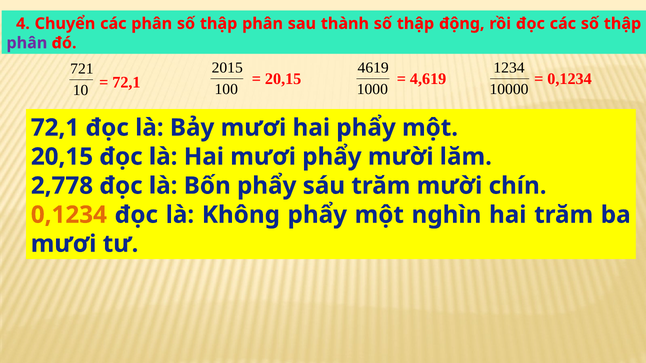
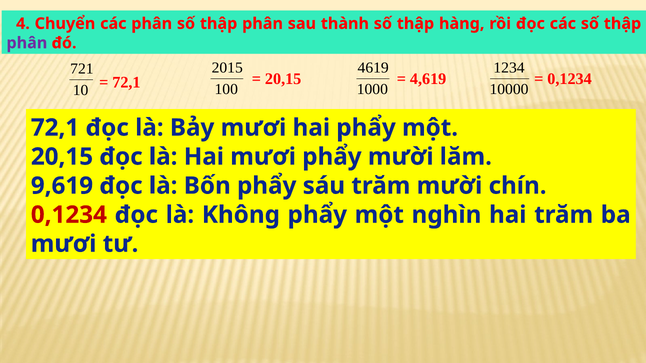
động: động -> hàng (462, 24)
2,778: 2,778 -> 9,619 (62, 186)
0,1234 colour: orange -> red (69, 215)
